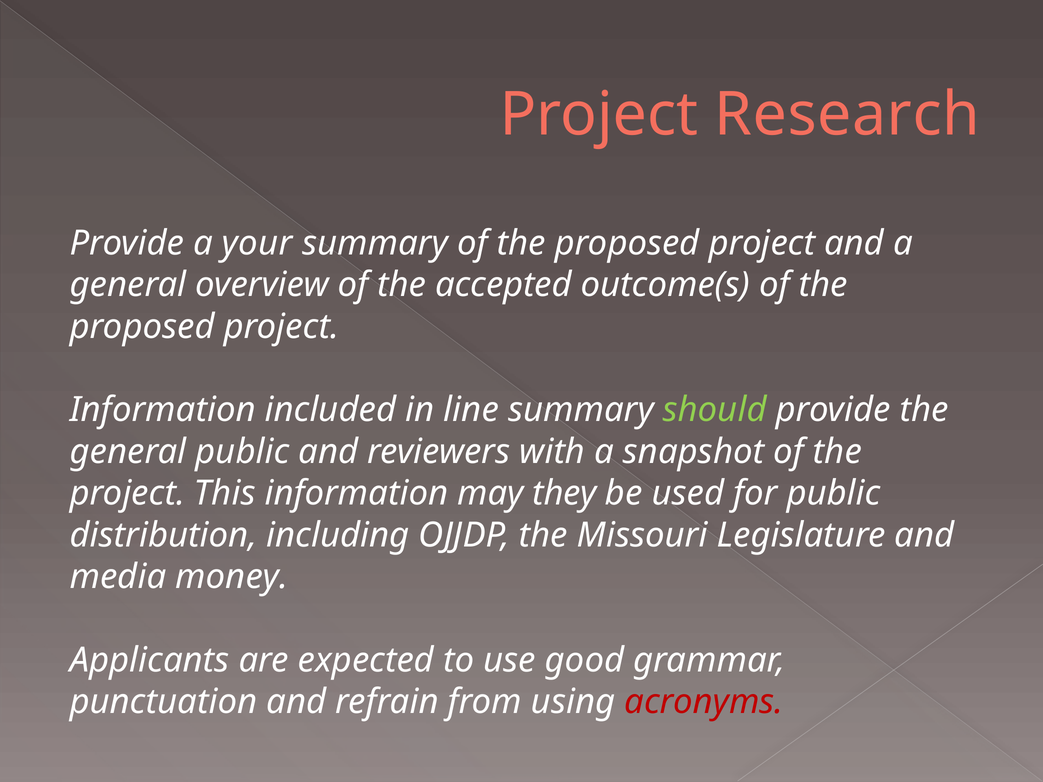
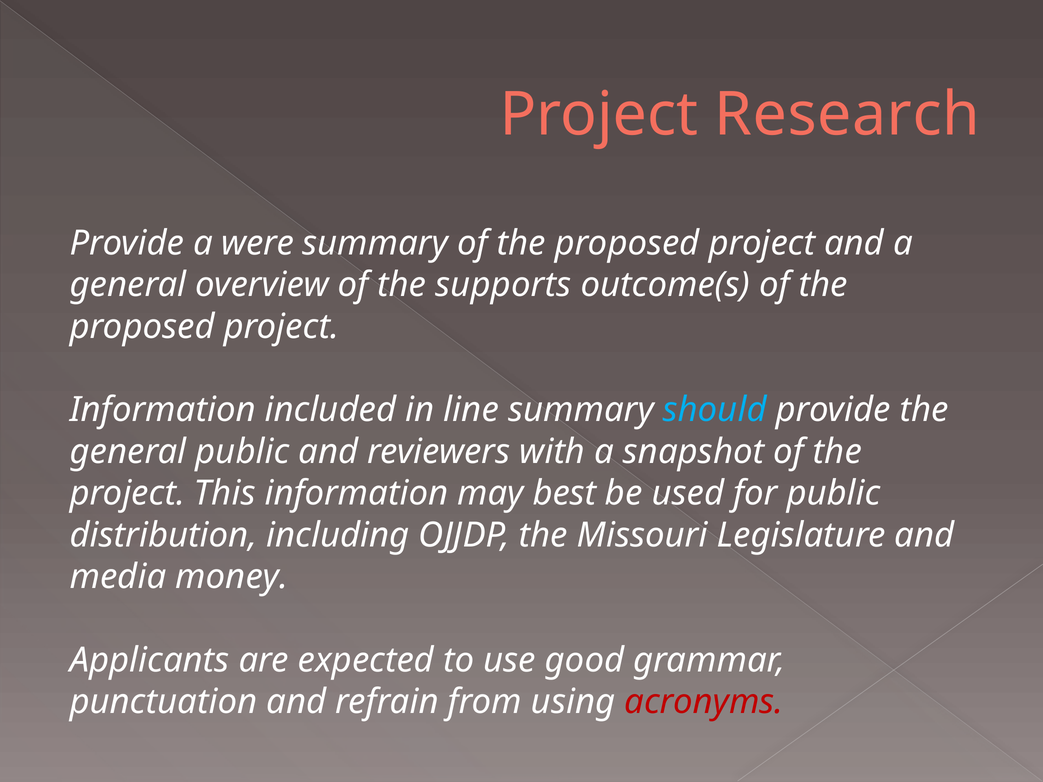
your: your -> were (258, 243)
accepted: accepted -> supports (503, 285)
should colour: light green -> light blue (715, 410)
they: they -> best (564, 494)
